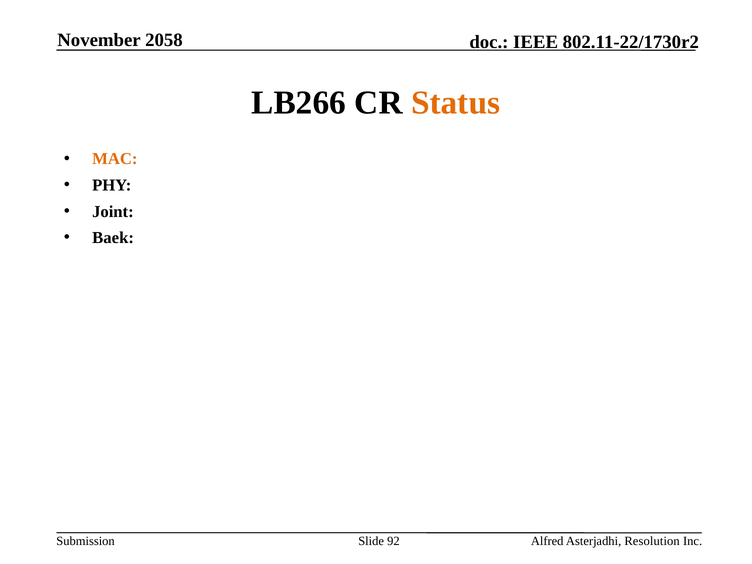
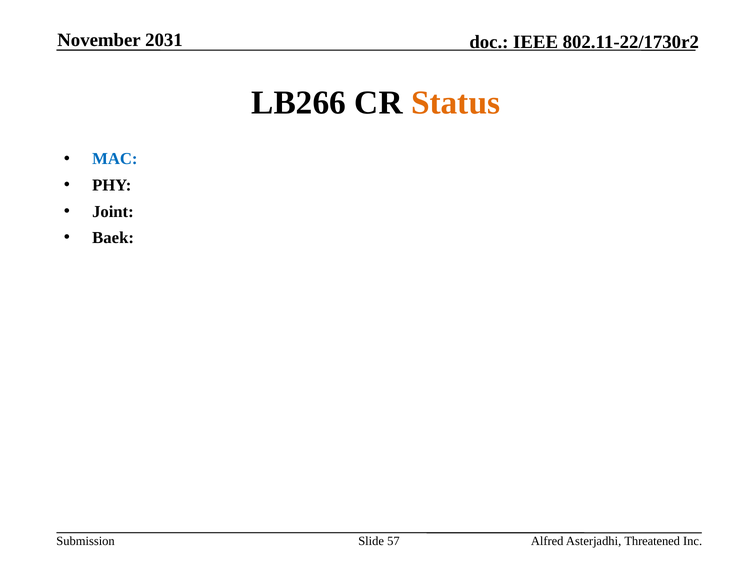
2058: 2058 -> 2031 (164, 40)
MAC colour: orange -> blue (115, 159)
92: 92 -> 57 (393, 541)
Resolution: Resolution -> Threatened (652, 541)
